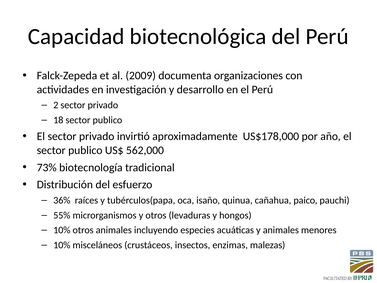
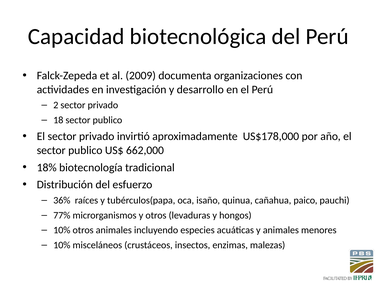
562,000: 562,000 -> 662,000 (145, 150)
73%: 73% -> 18% (47, 167)
55%: 55% -> 77% (62, 215)
